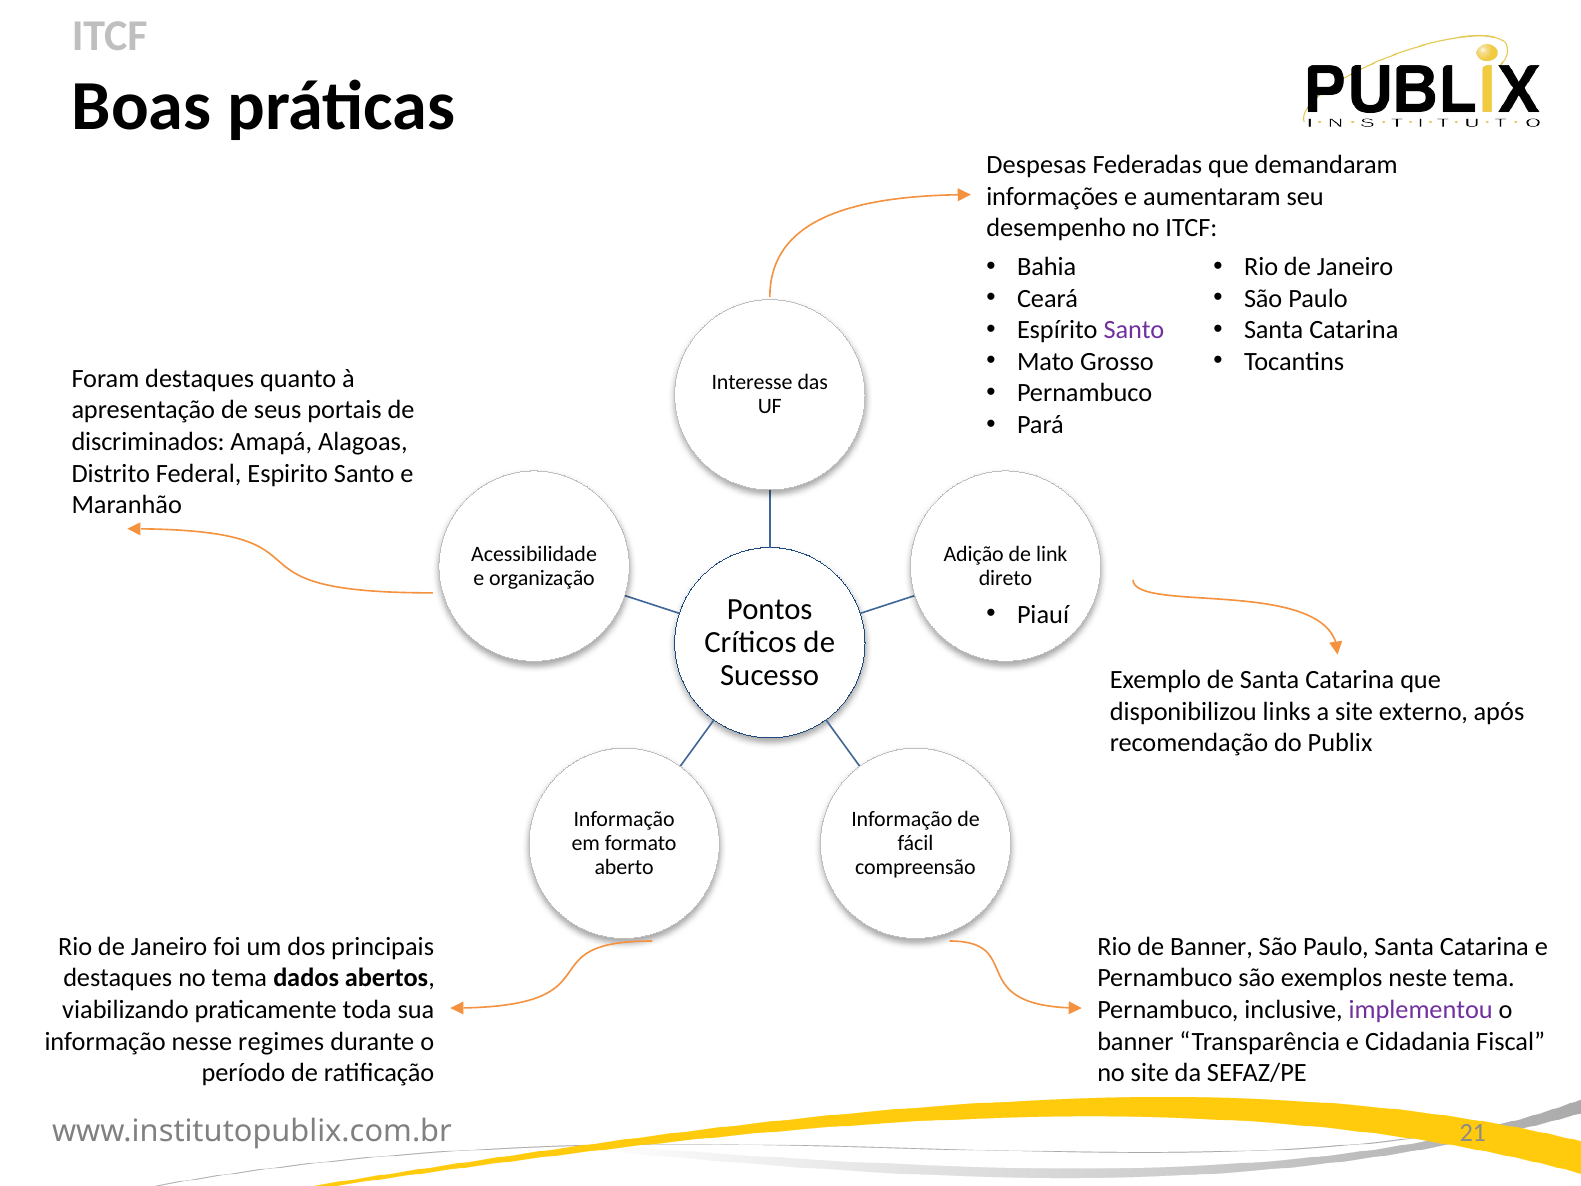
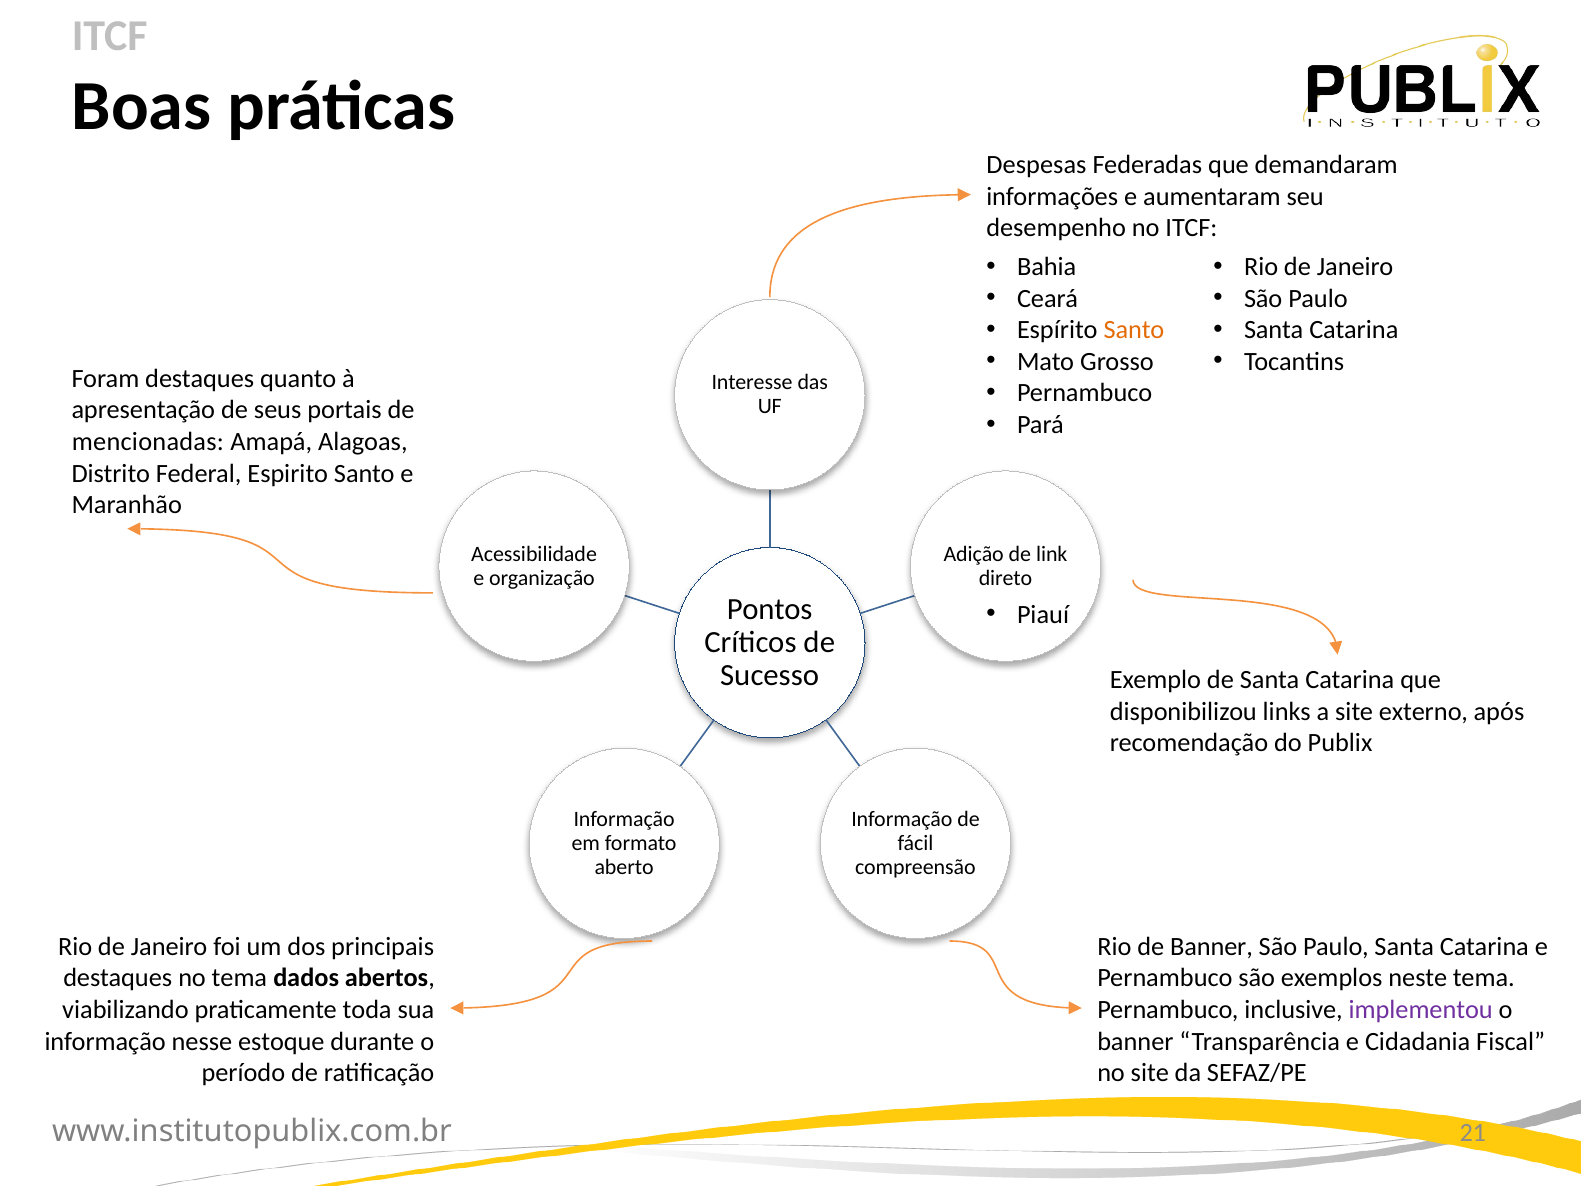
Santo colour: purple -> orange (1134, 330)
discriminados: discriminados -> mencionadas (148, 442)
regimes: regimes -> estoque (281, 1041)
